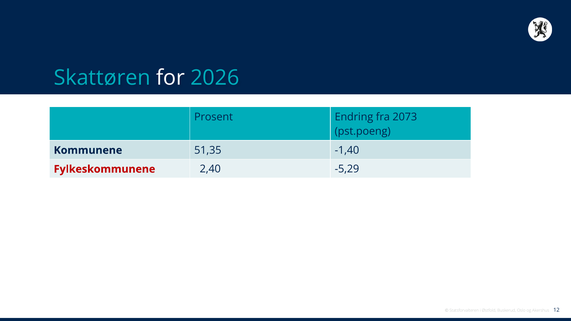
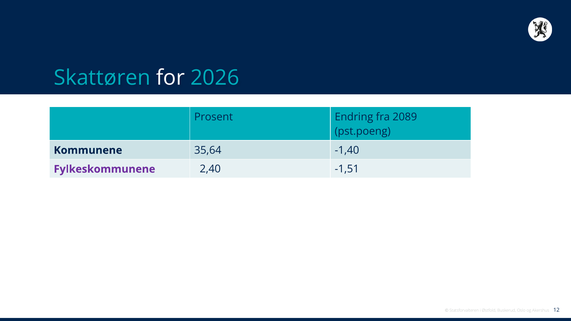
2073: 2073 -> 2089 (405, 117)
51,35: 51,35 -> 35,64 (208, 150)
Fylkeskommunene colour: red -> purple (104, 169)
-5,29: -5,29 -> -1,51 (347, 169)
